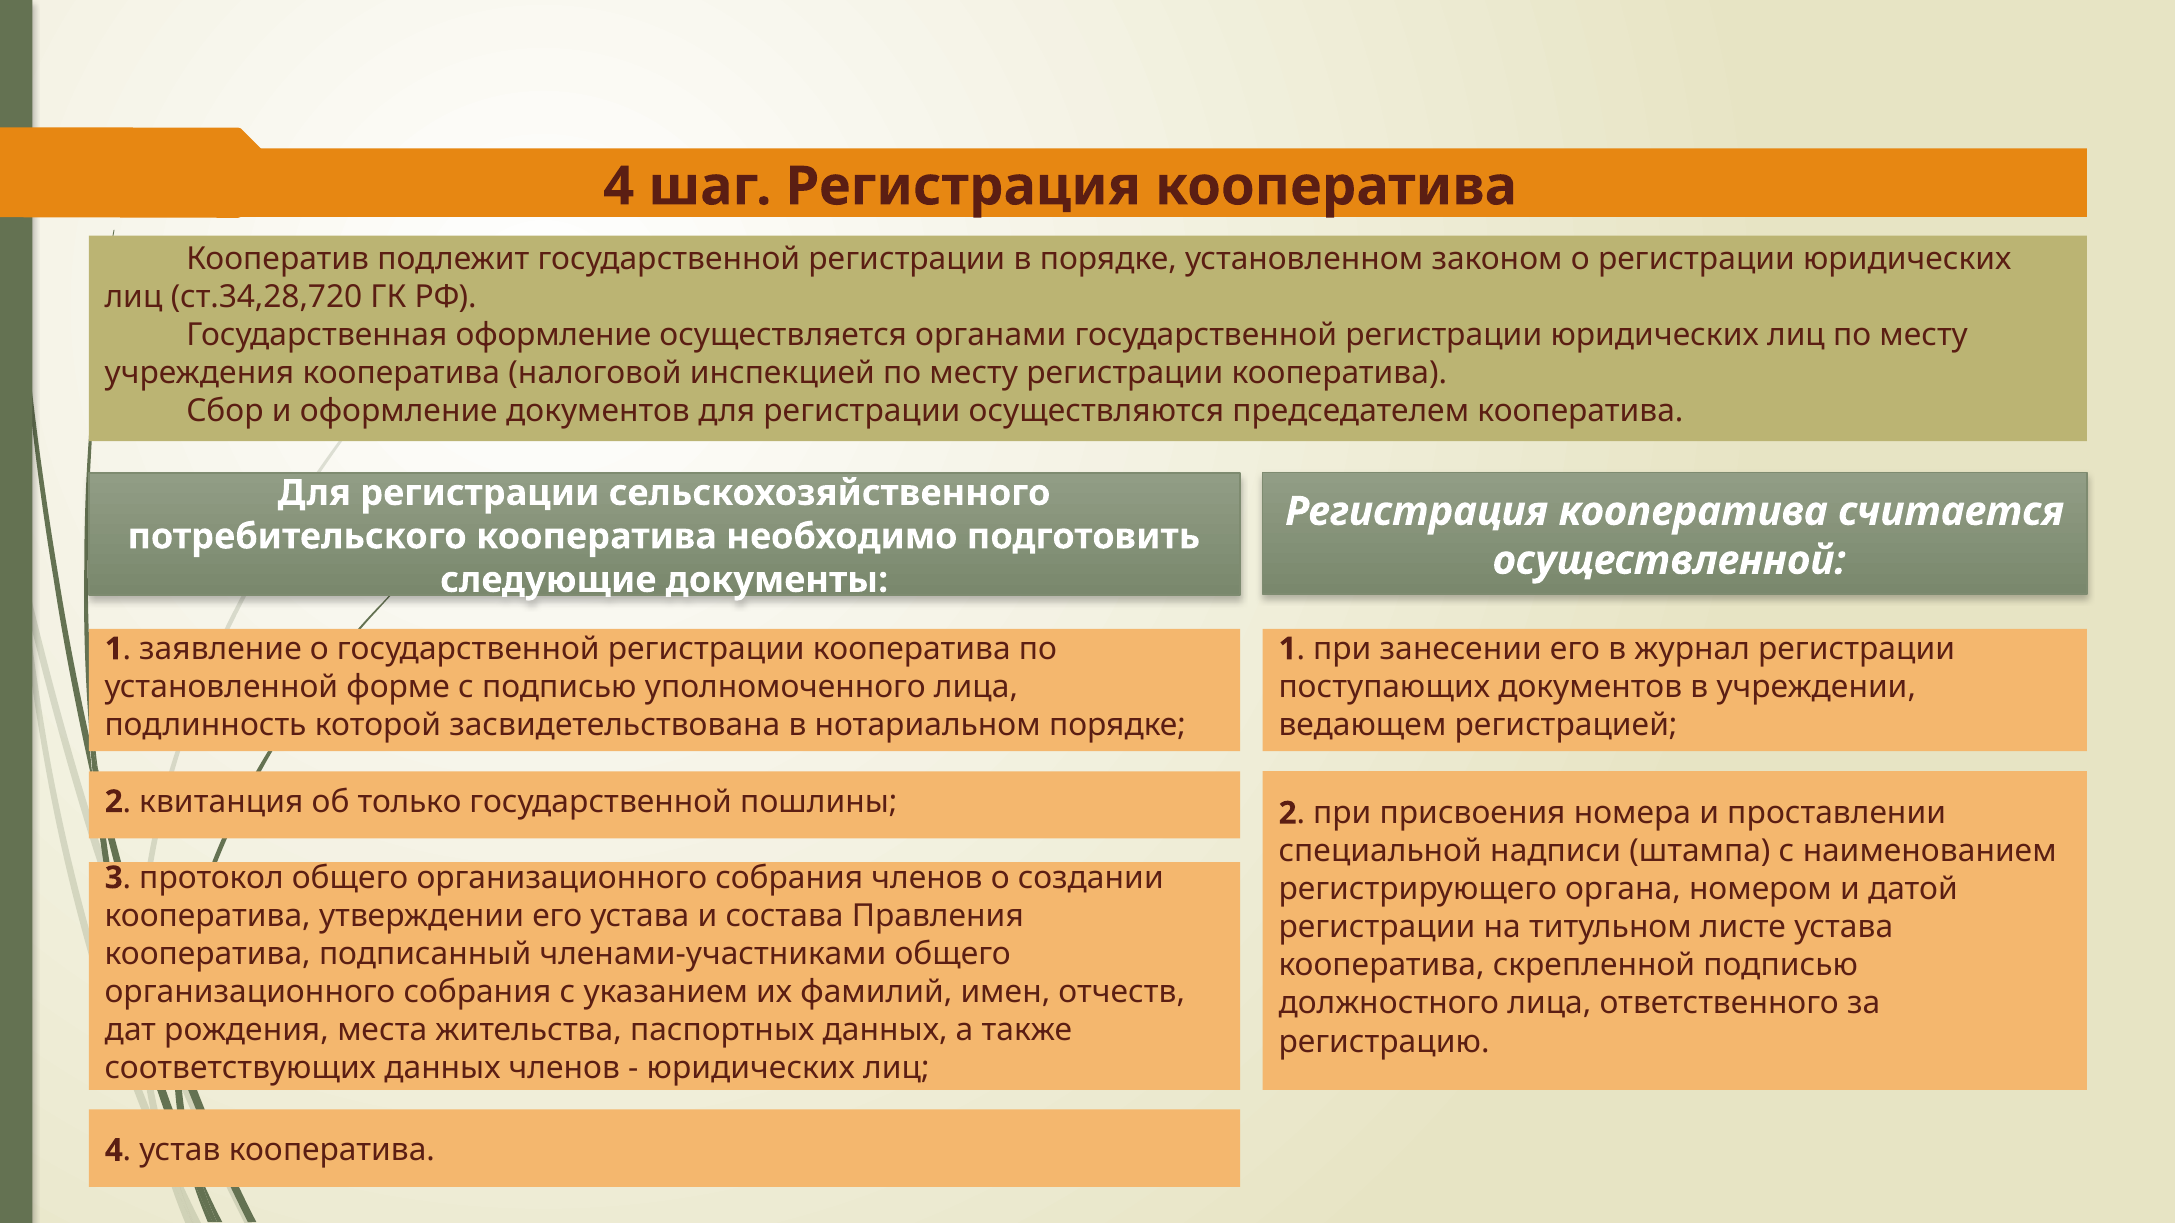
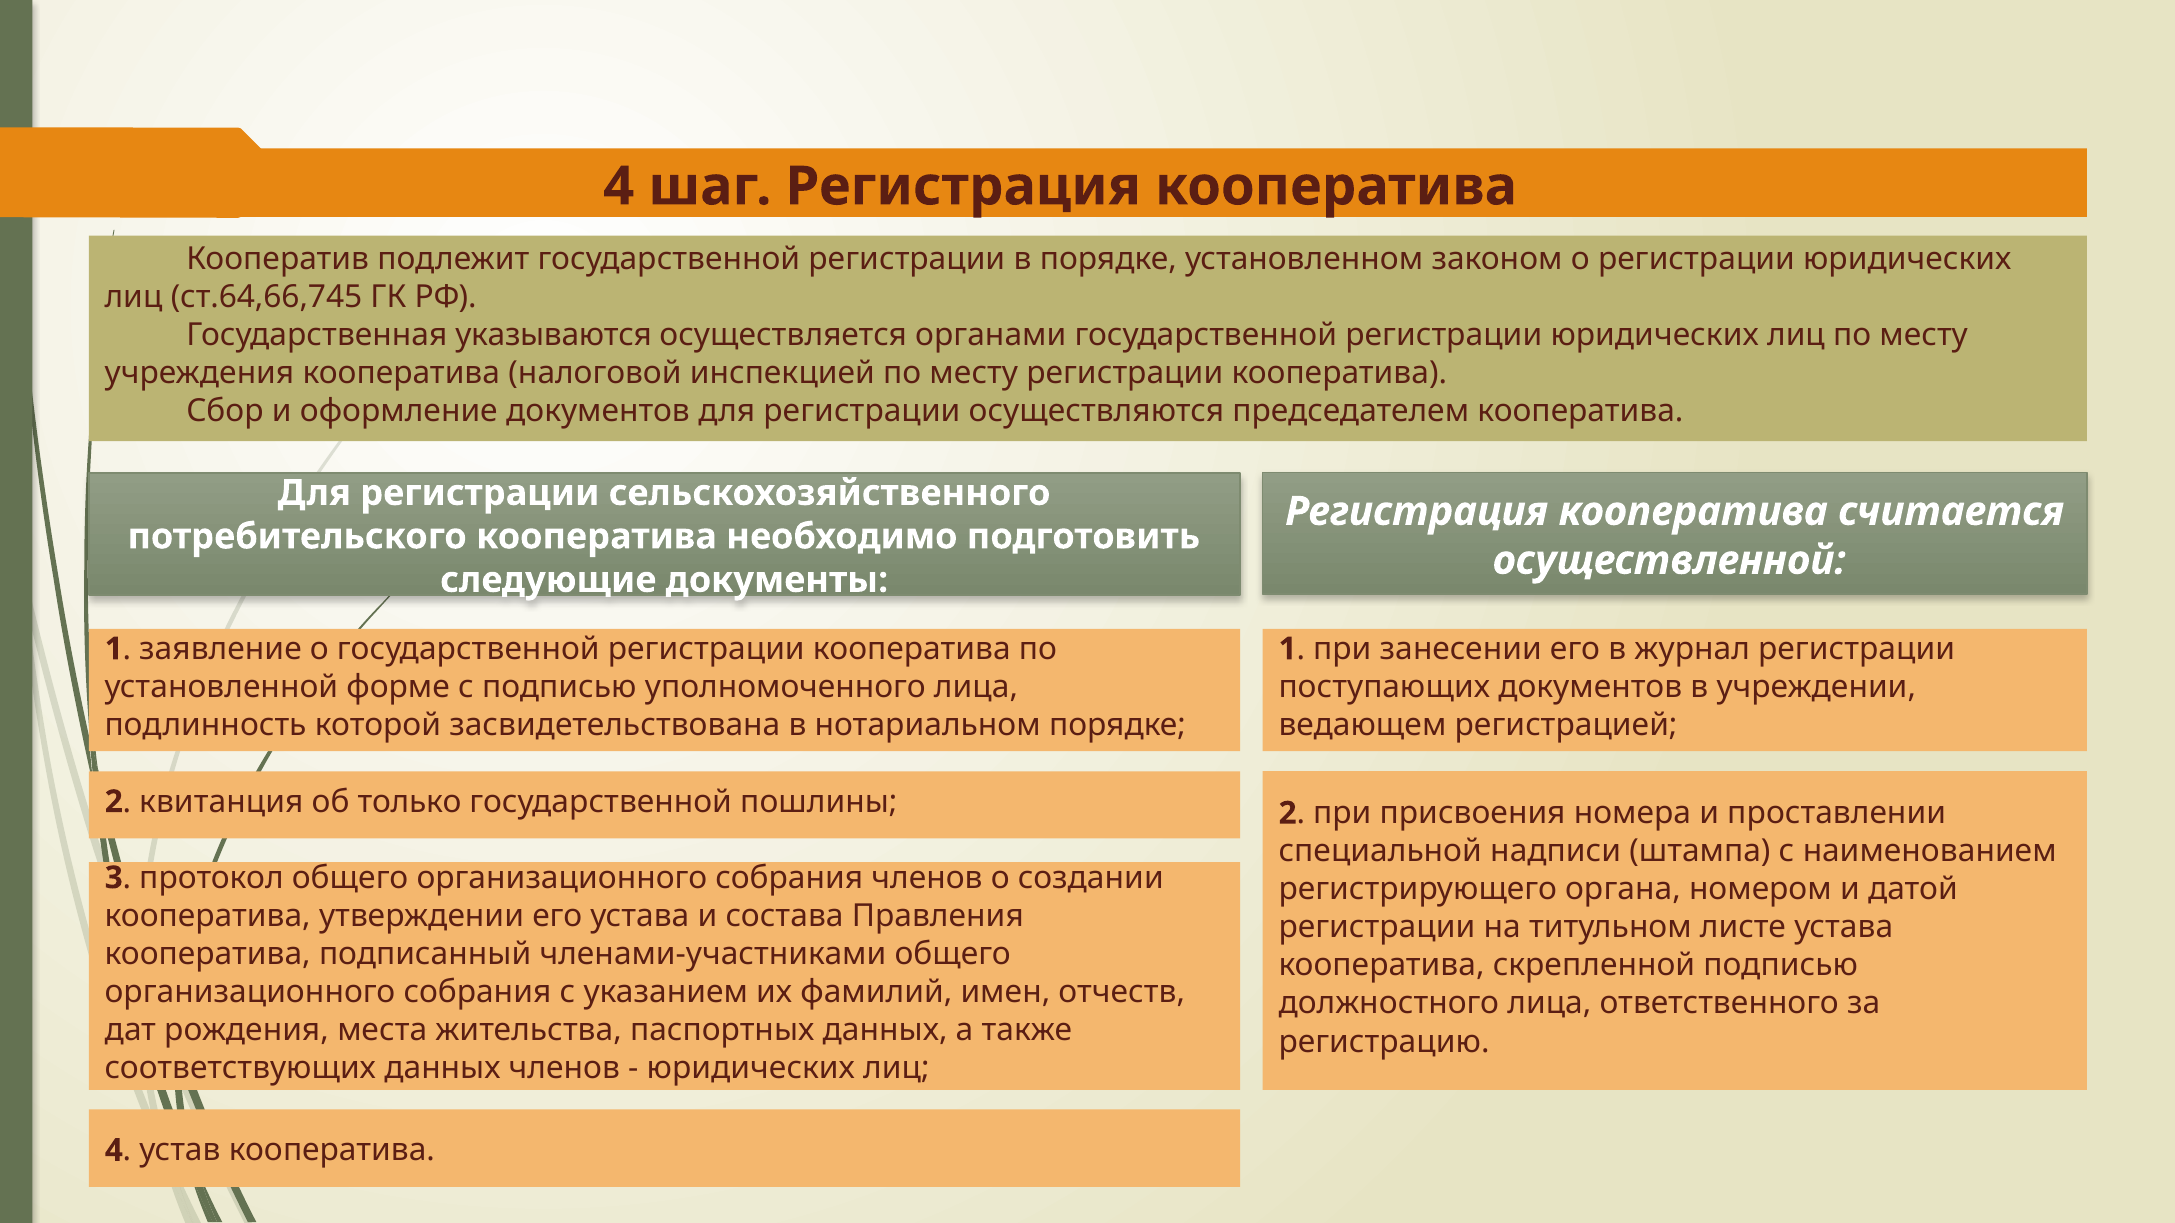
ст.34,28,720: ст.34,28,720 -> ст.64,66,745 (266, 297)
Государственная оформление: оформление -> указываются (554, 335)
